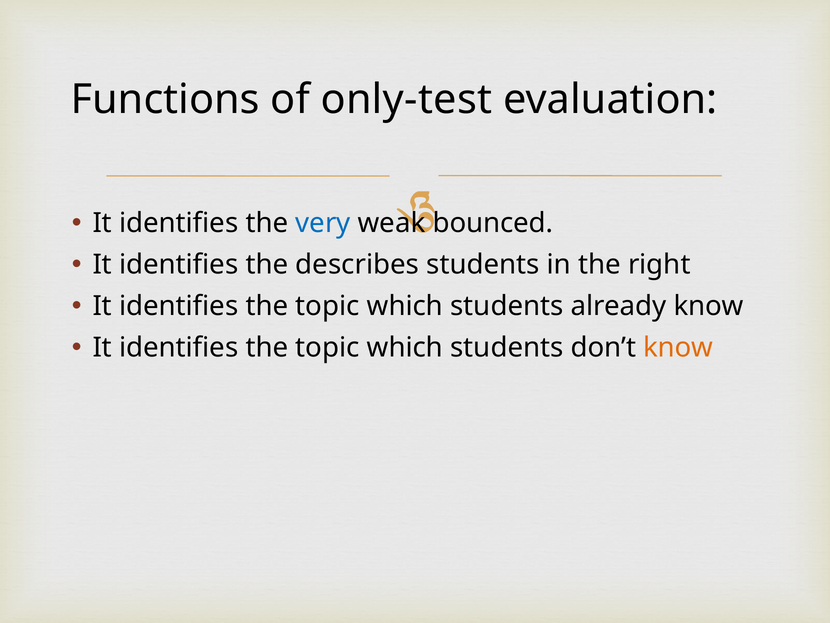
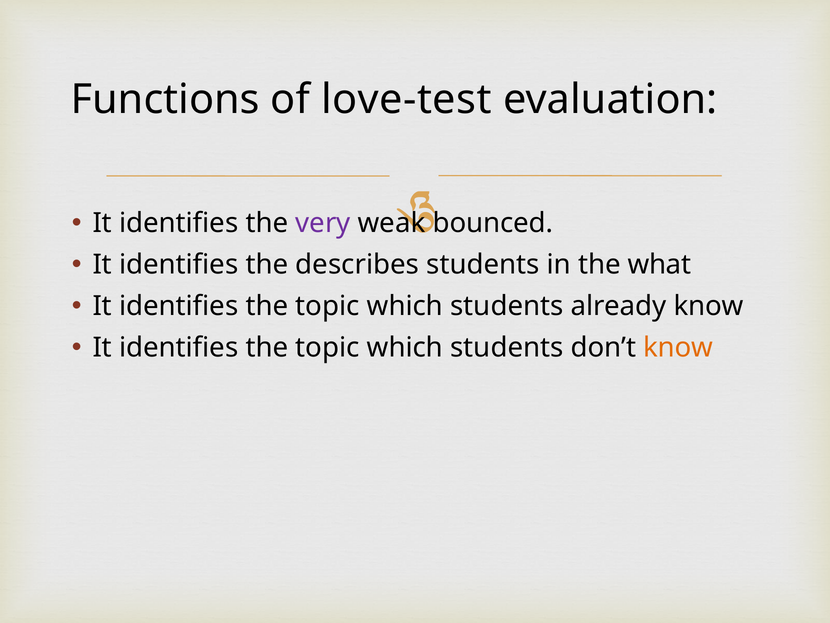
only-test: only-test -> love-test (406, 99)
very colour: blue -> purple (323, 223)
right: right -> what (659, 264)
